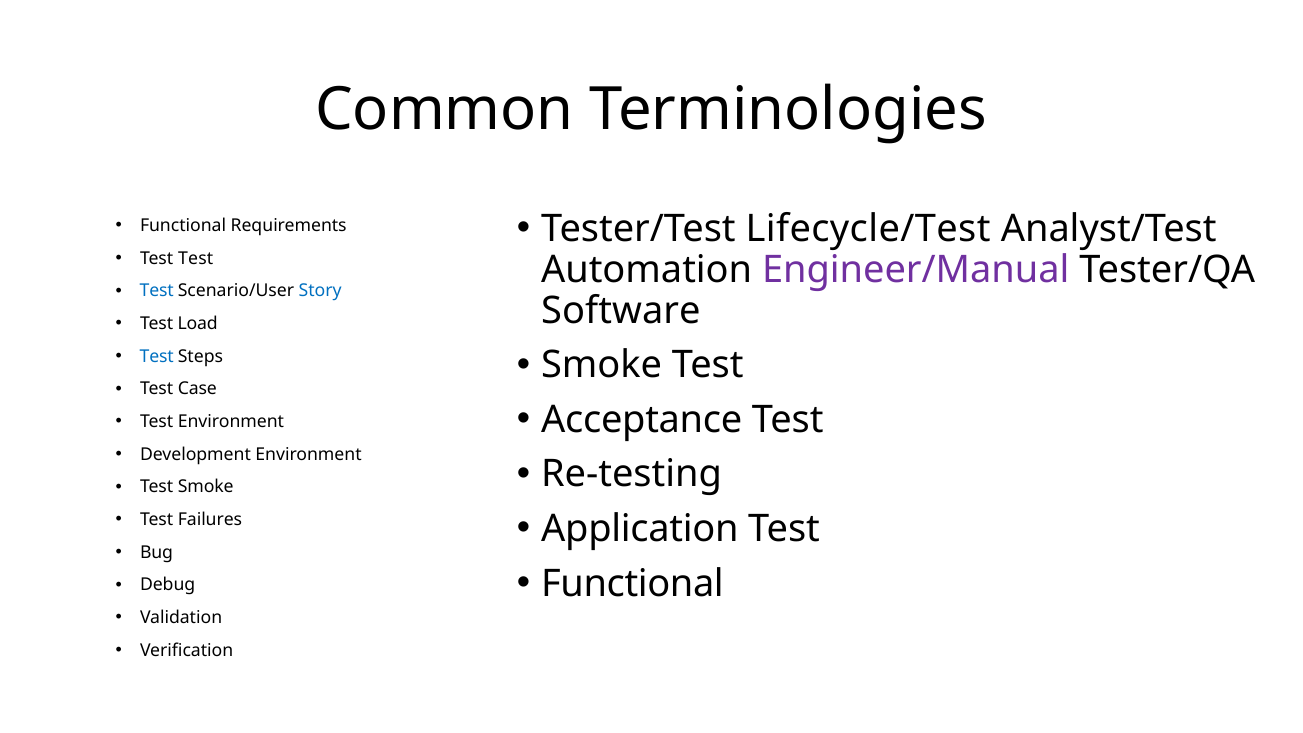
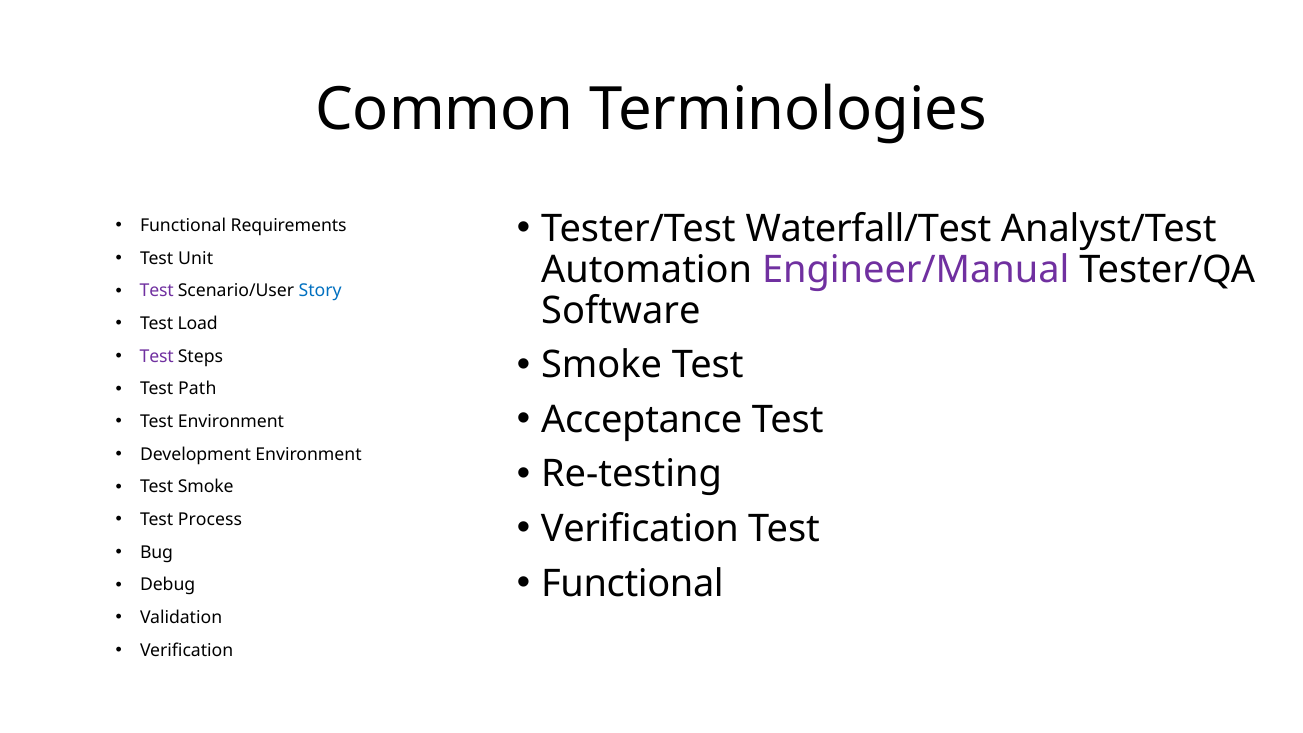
Lifecycle/Test: Lifecycle/Test -> Waterfall/Test (868, 229)
Test Test: Test -> Unit (196, 258)
Test colour: blue -> purple (157, 291)
Test colour: blue -> purple (157, 356)
Case: Case -> Path (197, 389)
Application: Application -> Verification (640, 529)
Failures: Failures -> Process (210, 520)
